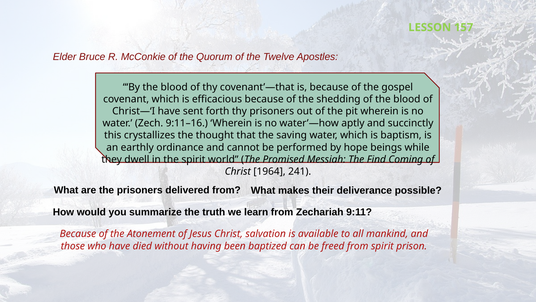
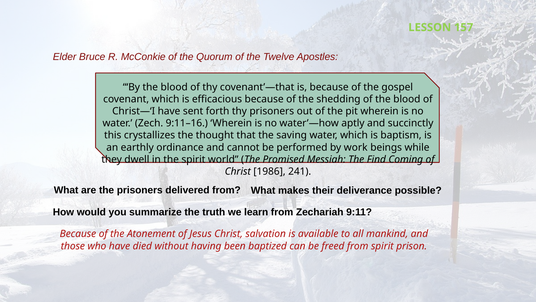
hope: hope -> work (356, 147)
1964: 1964 -> 1986 (269, 171)
